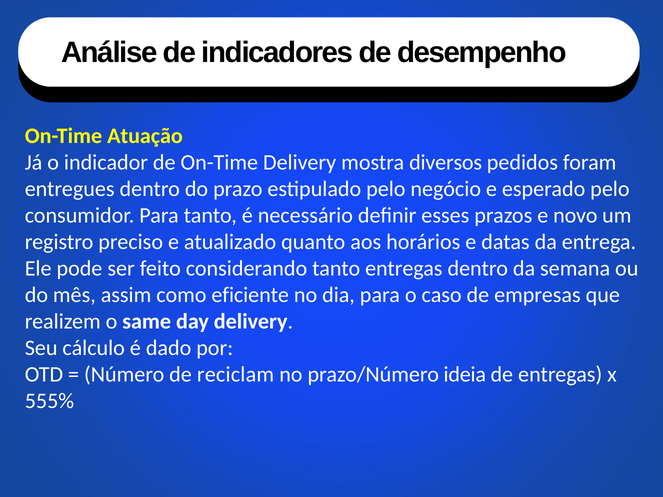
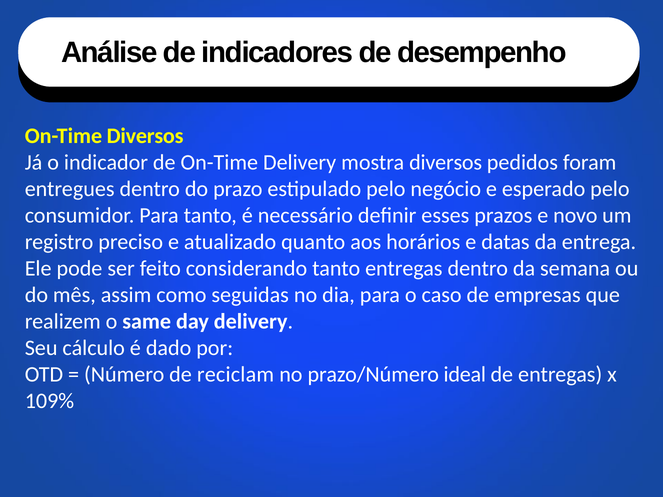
On-Time Atuação: Atuação -> Diversos (145, 136)
eficiente: eficiente -> seguidas (250, 295)
ideia: ideia -> ideal (465, 375)
555%: 555% -> 109% (49, 401)
